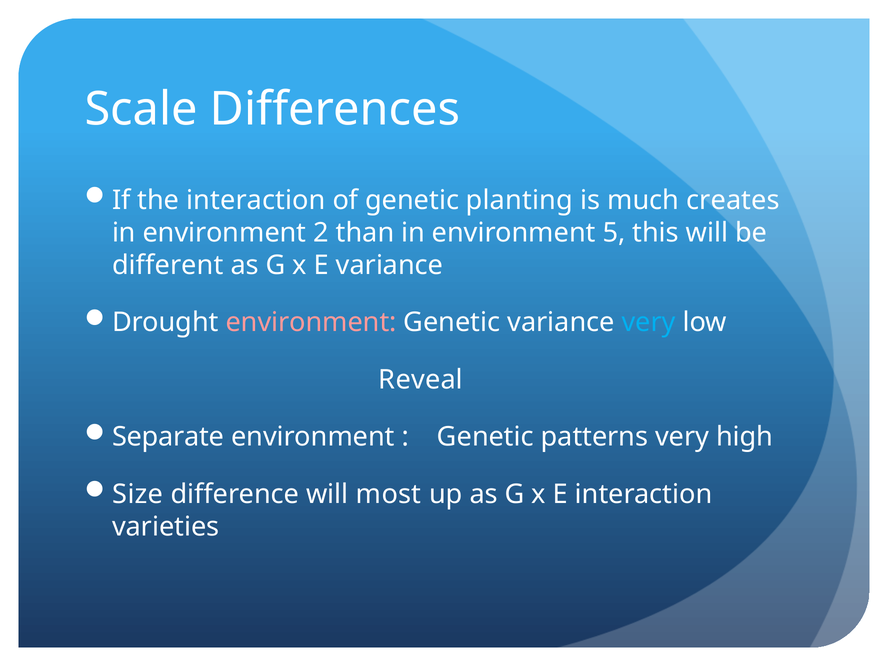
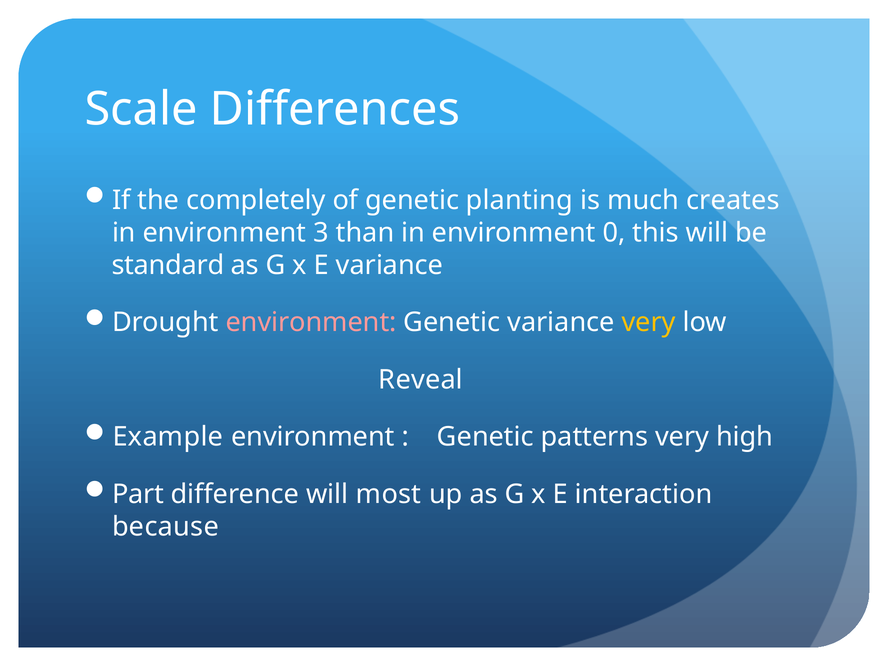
the interaction: interaction -> completely (256, 200)
2: 2 -> 3 (321, 233)
5: 5 -> 0 (614, 233)
different: different -> standard (168, 265)
very colour: light blue -> yellow (649, 323)
Separate: Separate -> Example (168, 437)
Size: Size -> Part (138, 494)
varieties: varieties -> because (165, 527)
